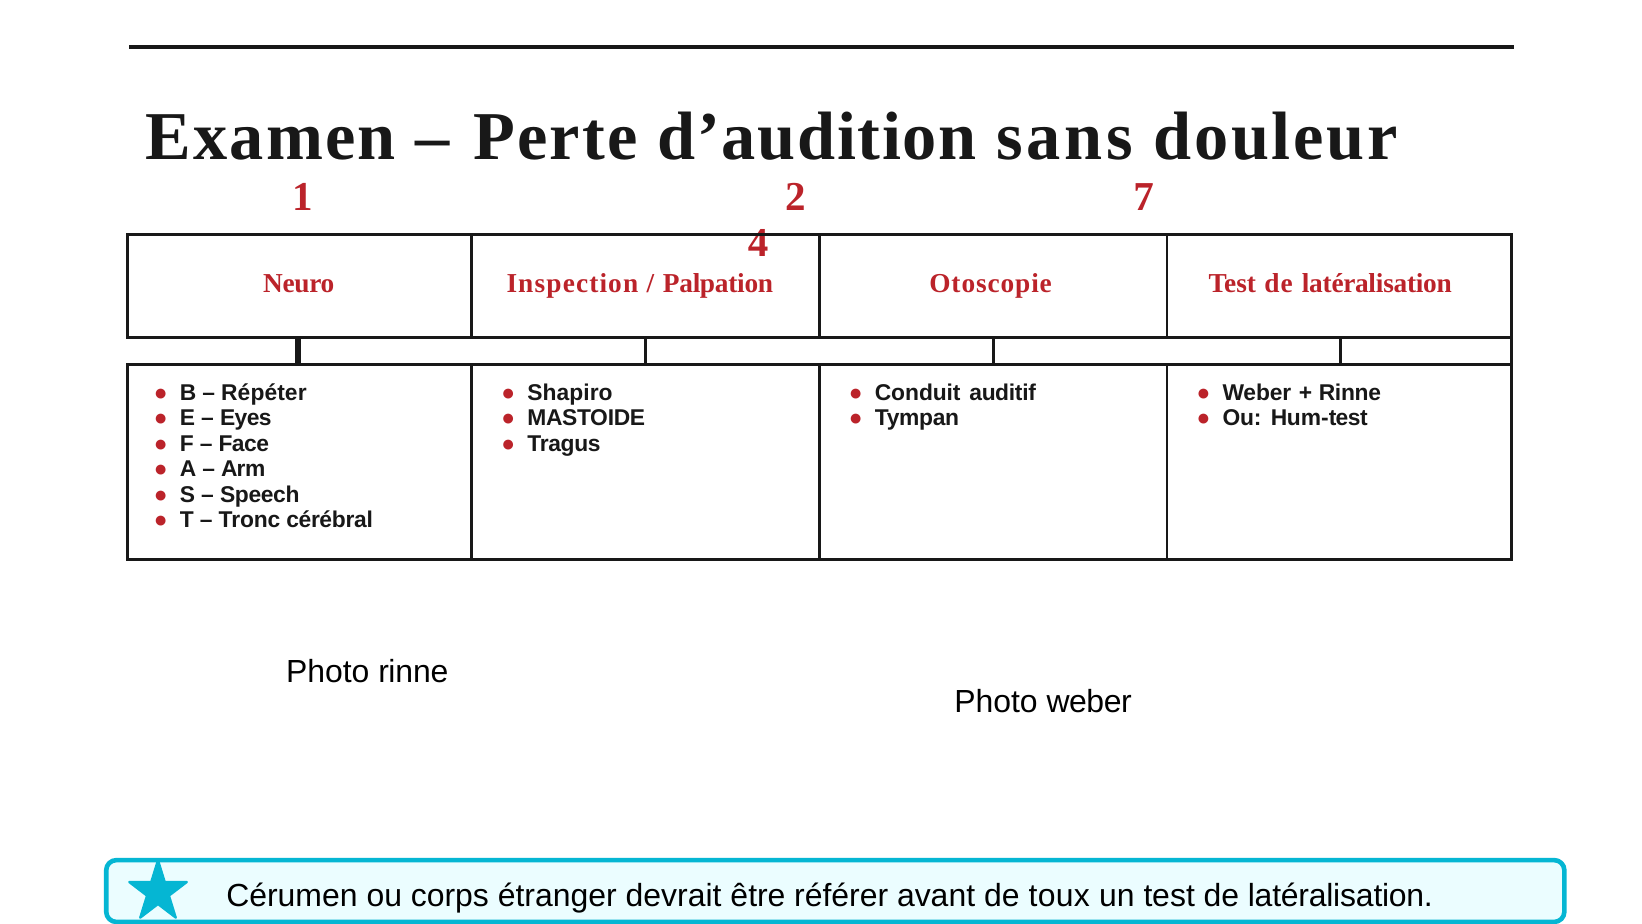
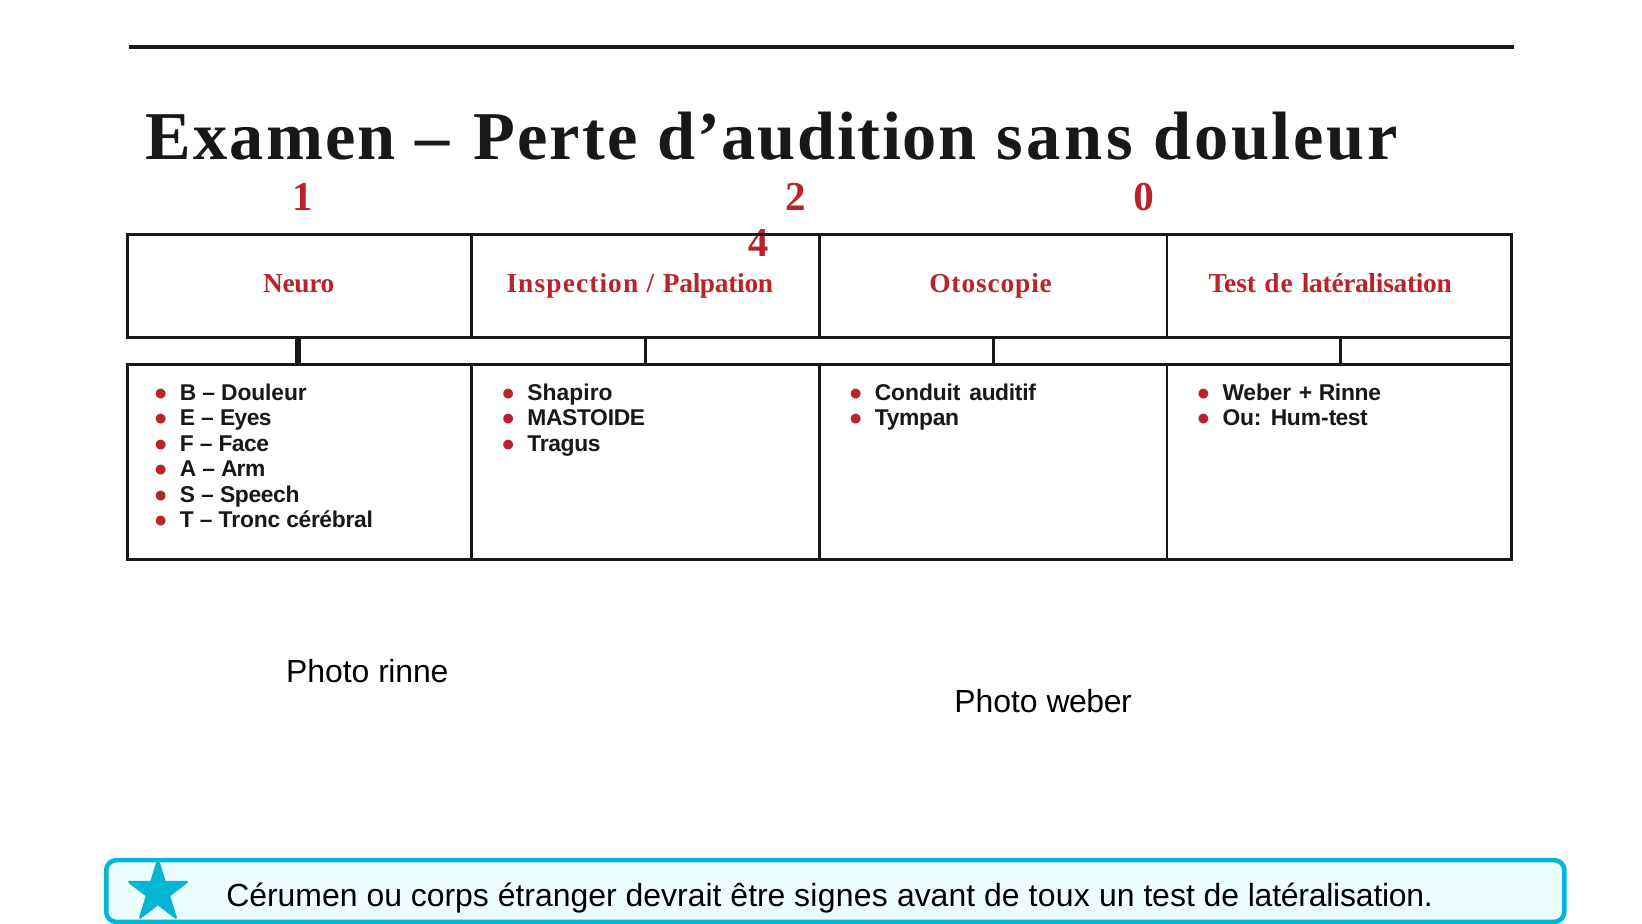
7: 7 -> 0 (1144, 197)
Répéter: Répéter -> Douleur (264, 393)
référer: référer -> signes (841, 895)
